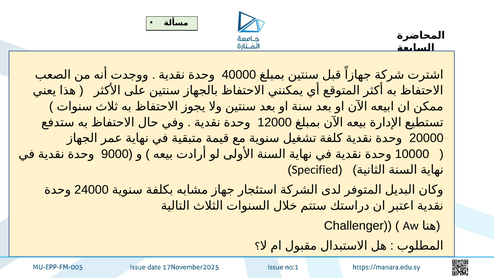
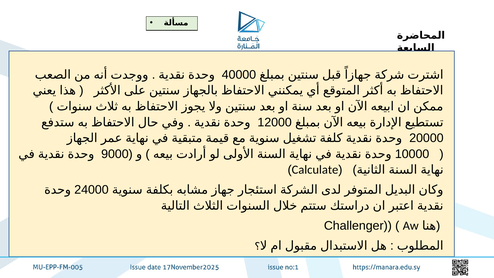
Specified: Specified -> Calculate (315, 170)
